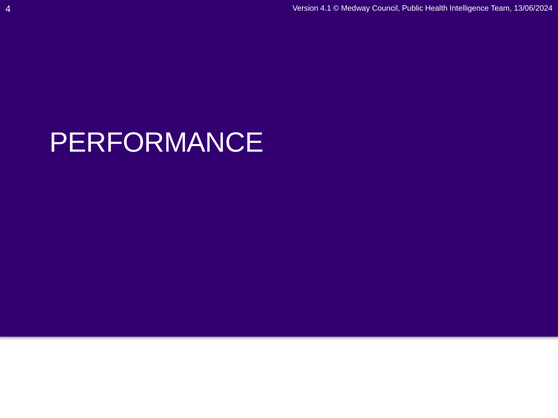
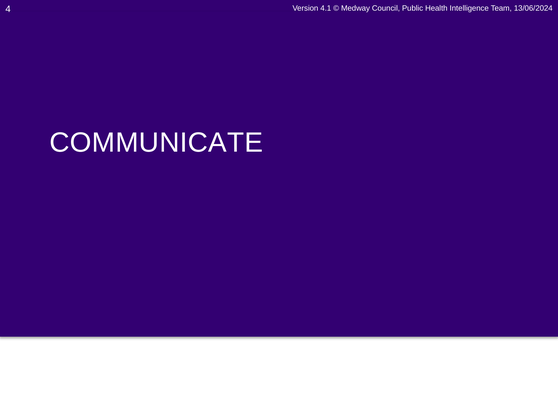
PERFORMANCE: PERFORMANCE -> COMMUNICATE (156, 143)
